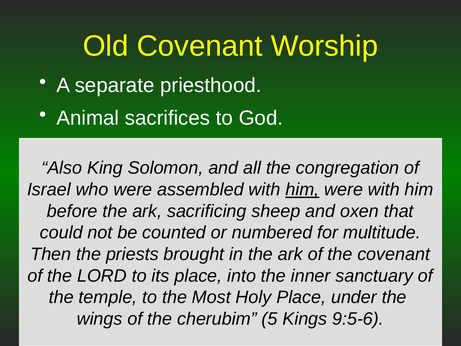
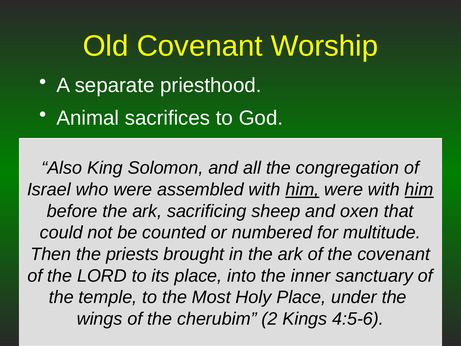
him underline: none -> present (419, 189)
5: 5 -> 2 (270, 319)
9:5-6: 9:5-6 -> 4:5-6 (358, 319)
